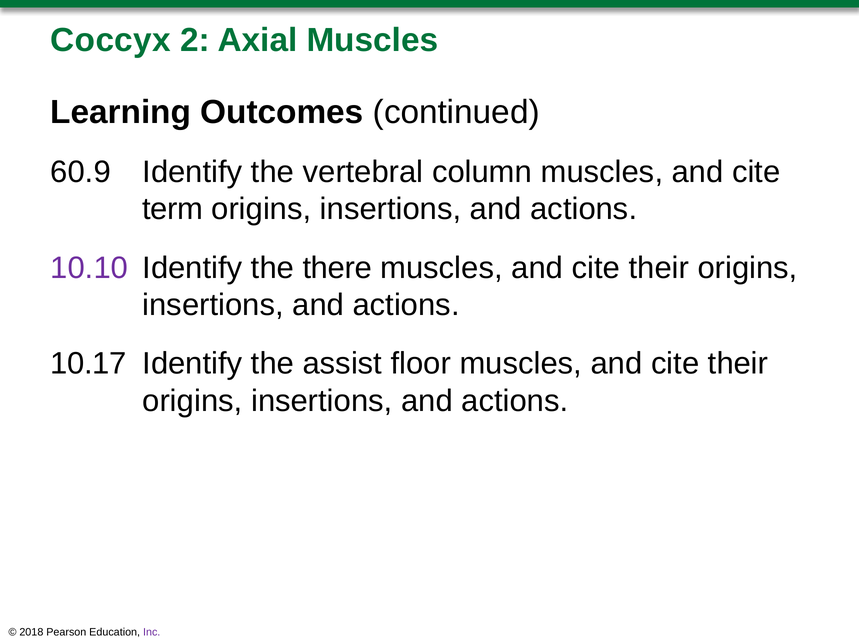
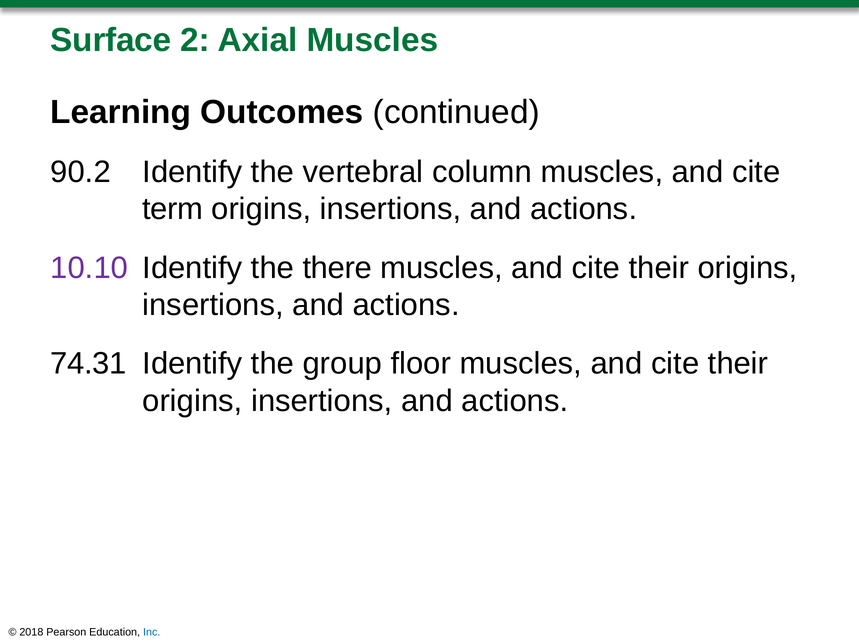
Coccyx: Coccyx -> Surface (111, 40)
60.9: 60.9 -> 90.2 (81, 172)
10.17: 10.17 -> 74.31 (88, 364)
assist: assist -> group (342, 364)
Inc colour: purple -> blue (152, 632)
